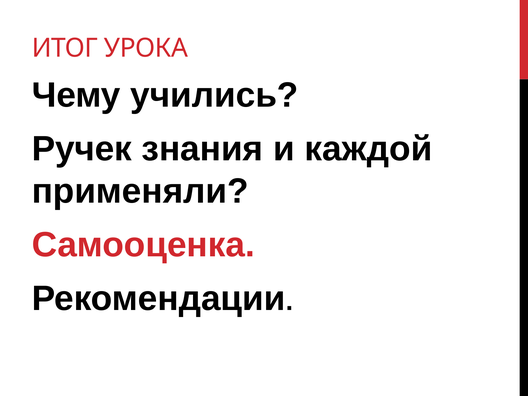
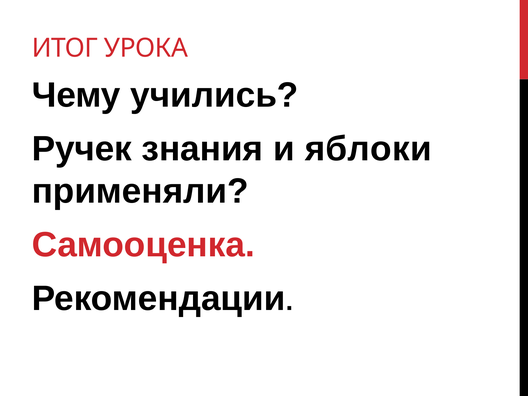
каждой: каждой -> яблоки (368, 149)
